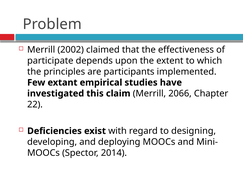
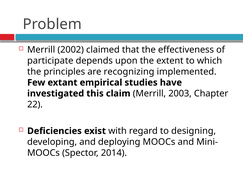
participants: participants -> recognizing (129, 72)
2066: 2066 -> 2003 (180, 94)
